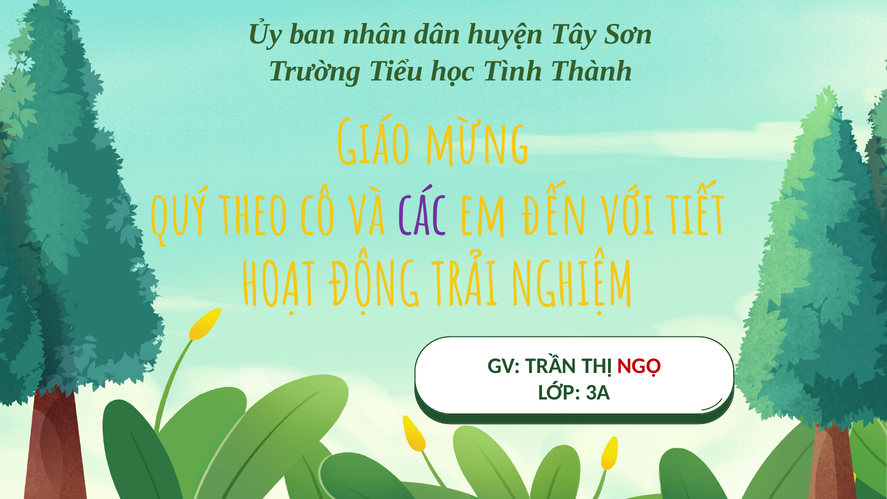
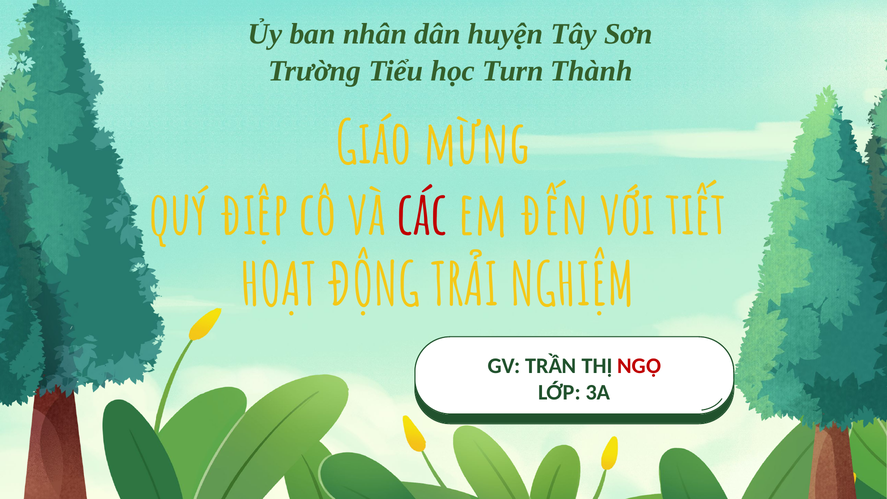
Tình: Tình -> Turn (513, 71)
theo: theo -> điệp (254, 215)
các colour: purple -> red (422, 215)
